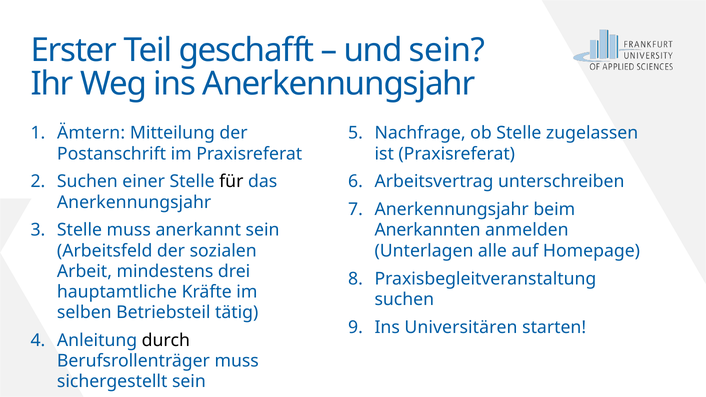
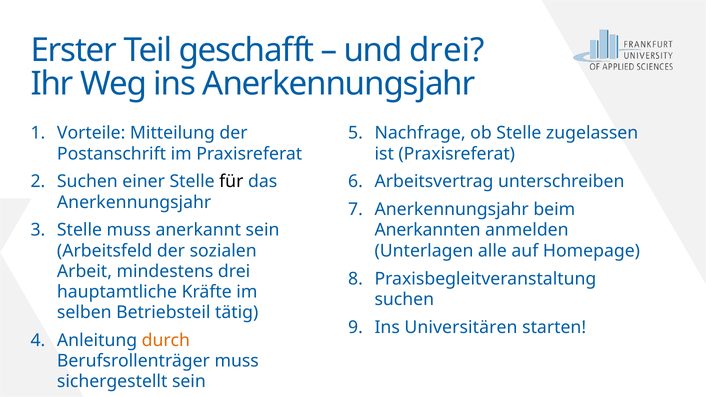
und sein: sein -> drei (447, 51)
Ämtern: Ämtern -> Vorteile (91, 133)
durch colour: black -> orange (166, 341)
